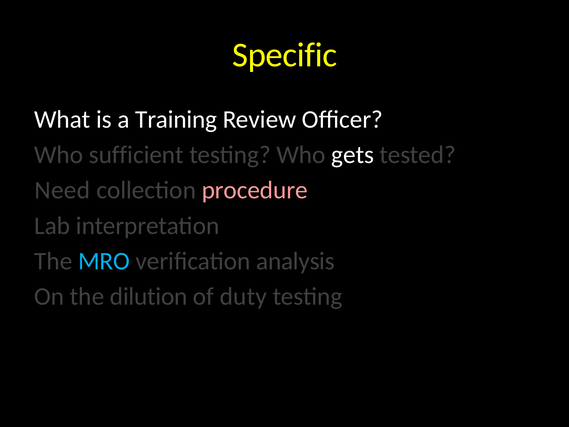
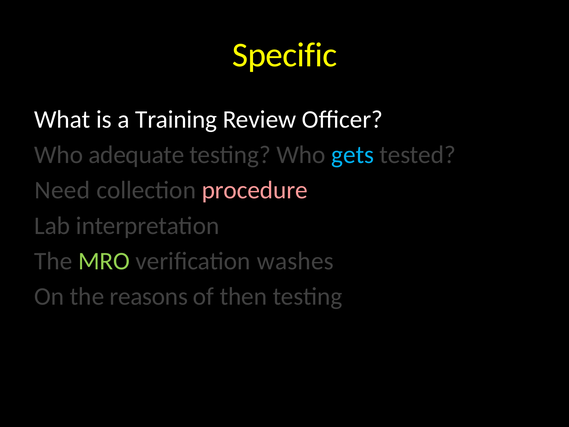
sufficient: sufficient -> adequate (136, 155)
gets colour: white -> light blue (353, 155)
MRO colour: light blue -> light green (104, 261)
analysis: analysis -> washes (295, 261)
dilution: dilution -> reasons (149, 296)
duty: duty -> then (243, 296)
